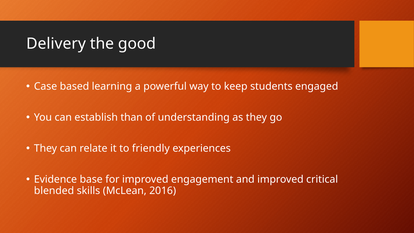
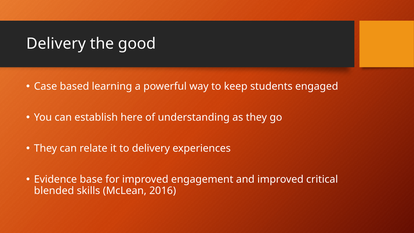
than: than -> here (132, 117)
to friendly: friendly -> delivery (151, 148)
